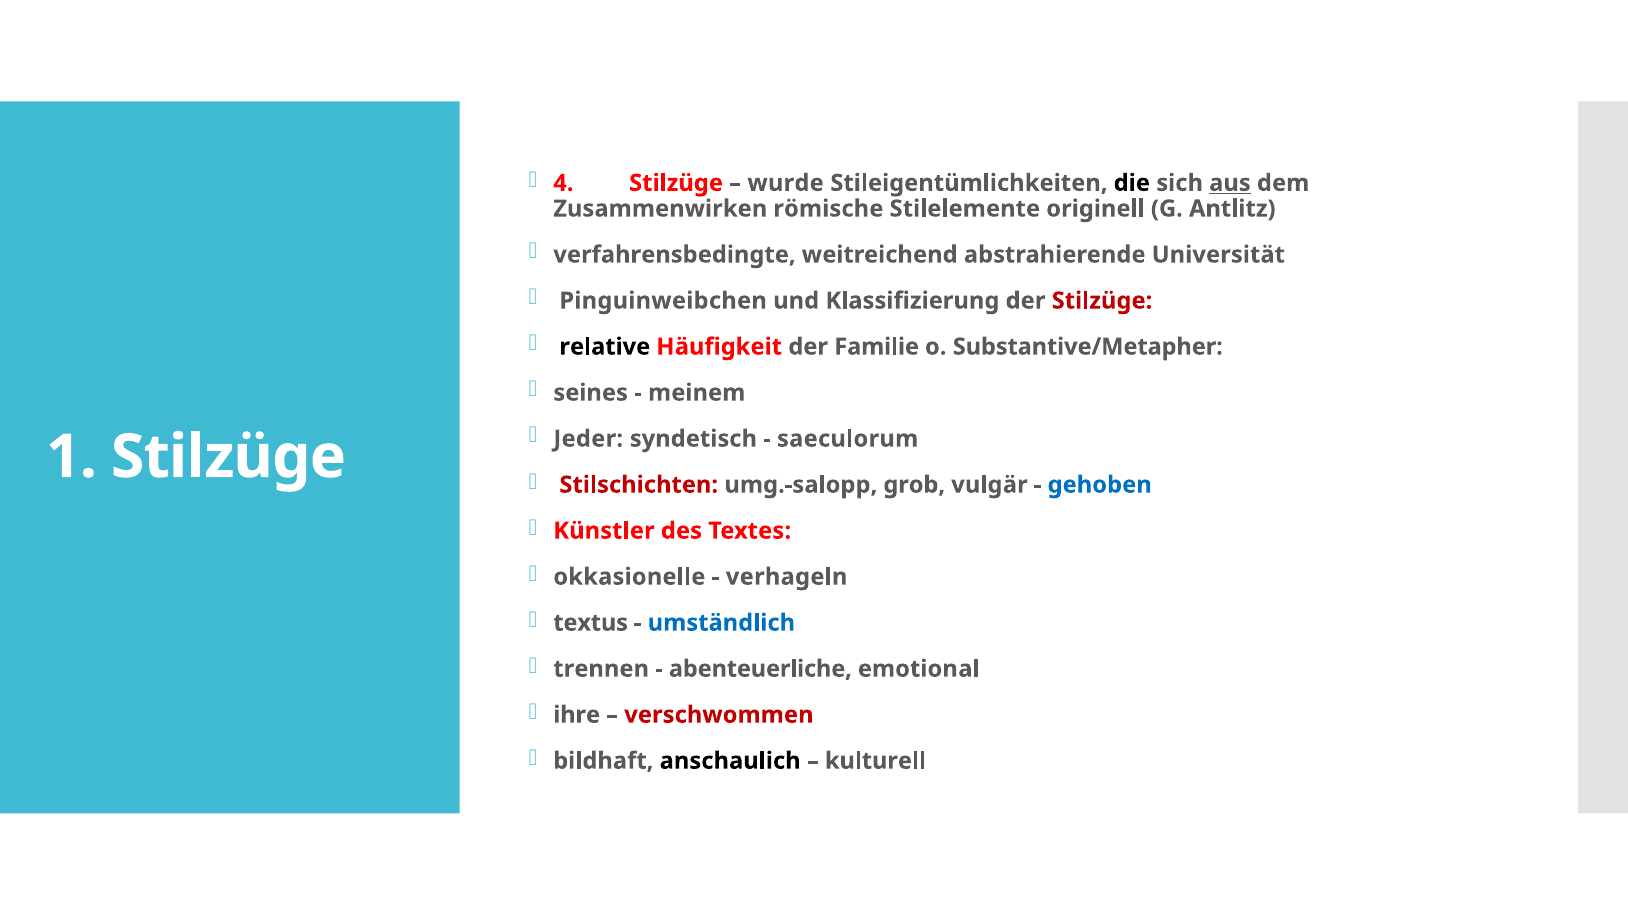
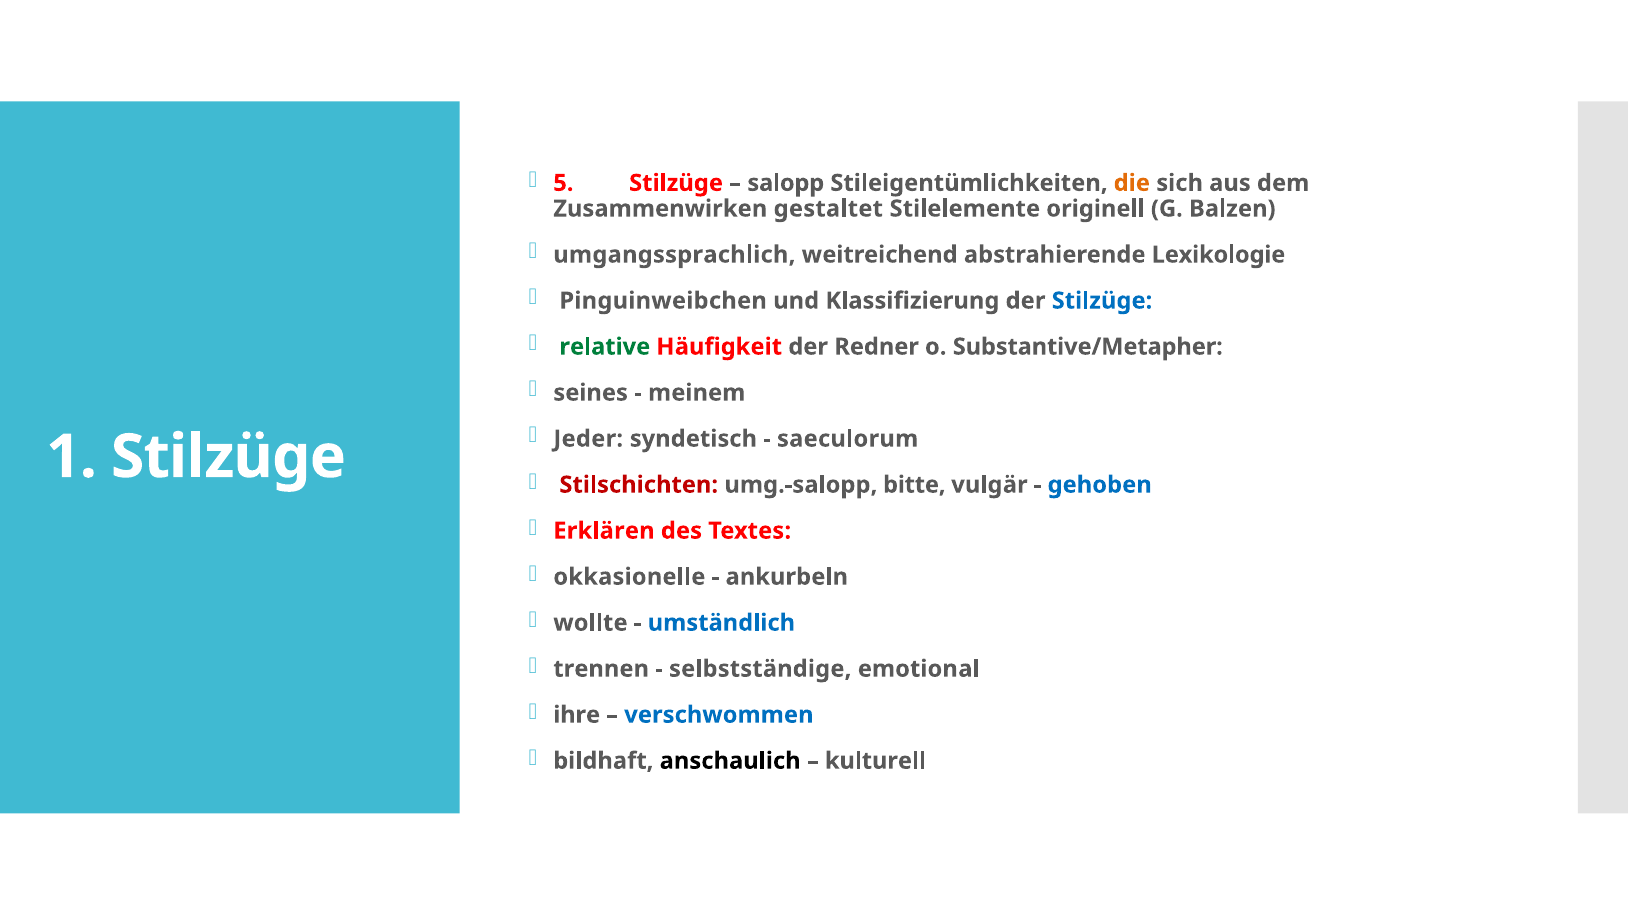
4: 4 -> 5 (563, 183)
wurde: wurde -> salopp (786, 183)
die colour: black -> orange (1132, 183)
aus underline: present -> none (1230, 183)
römische: römische -> gestaltet (828, 209)
Antlitz: Antlitz -> Balzen (1232, 209)
verfahrensbedingte: verfahrensbedingte -> umgangssprachlich (674, 255)
Universität: Universität -> Lexikologie (1218, 255)
Stilzüge colour: red -> blue (1102, 301)
relative colour: black -> green (605, 347)
Familie: Familie -> Redner (877, 347)
grob: grob -> bitte (914, 485)
Künstler: Künstler -> Erklären (604, 531)
verhageln: verhageln -> ankurbeln (787, 577)
textus: textus -> wollte (590, 623)
abenteuerliche: abenteuerliche -> selbstständige (760, 669)
verschwommen colour: red -> blue (719, 715)
